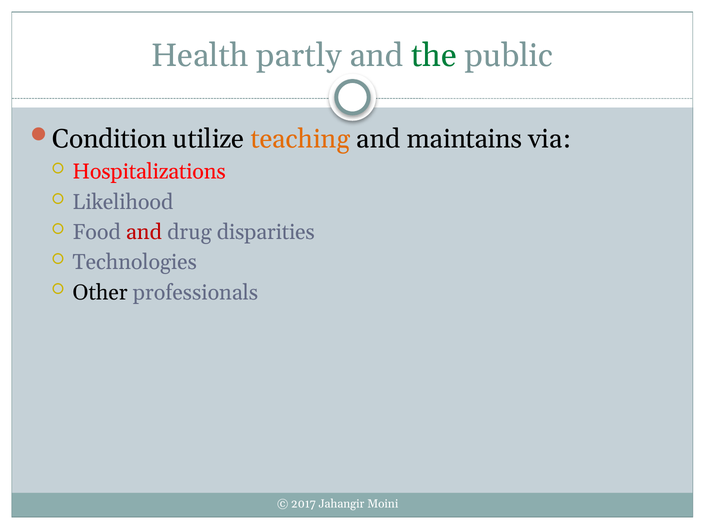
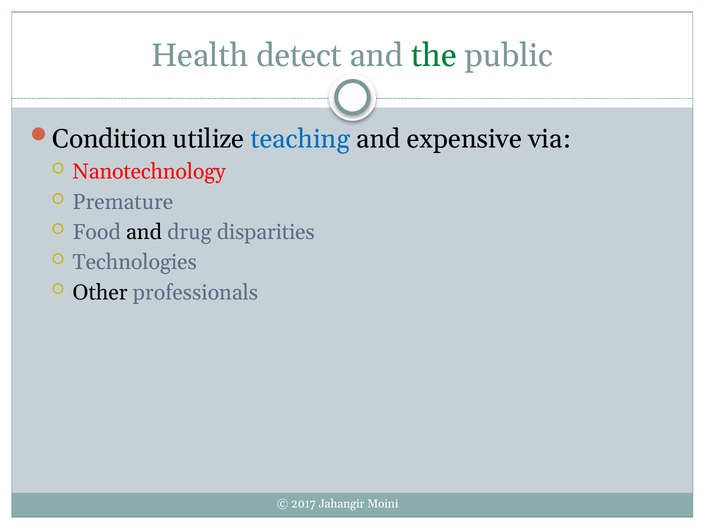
partly: partly -> detect (299, 56)
teaching colour: orange -> blue (300, 139)
maintains: maintains -> expensive (464, 139)
Hospitalizations: Hospitalizations -> Nanotechnology (149, 172)
Likelihood: Likelihood -> Premature (123, 202)
and colour: red -> black (144, 232)
